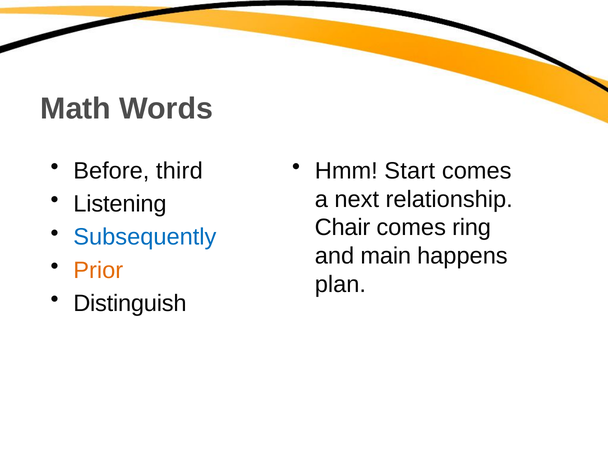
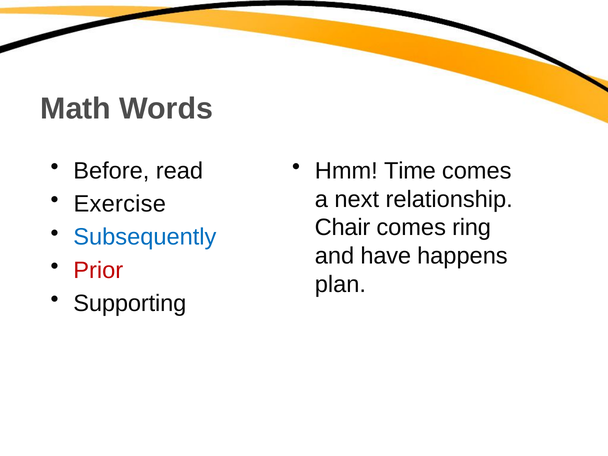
third: third -> read (179, 171)
Start: Start -> Time (410, 171)
Listening: Listening -> Exercise (120, 204)
main: main -> have (386, 256)
Prior colour: orange -> red (98, 270)
Distinguish: Distinguish -> Supporting (130, 303)
